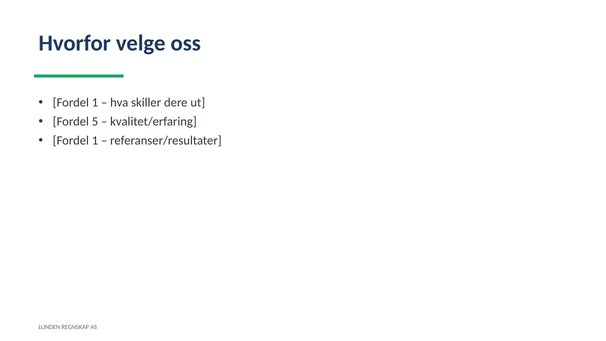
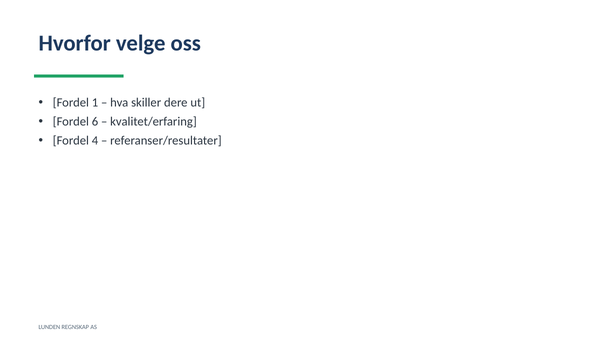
5: 5 -> 6 (95, 122)
1: 1 -> 4 (95, 141)
